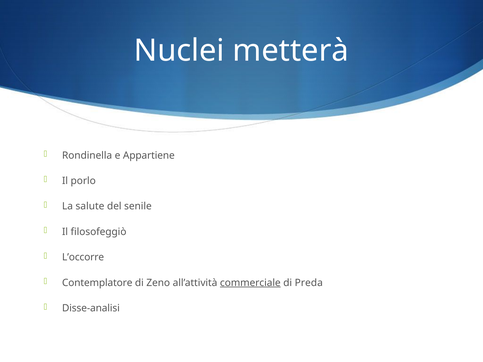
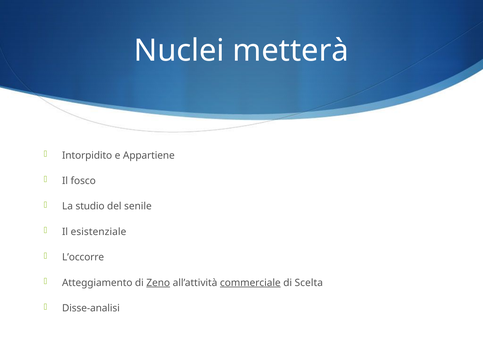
Rondinella: Rondinella -> Intorpidito (87, 155)
porlo: porlo -> fosco (83, 181)
salute: salute -> studio (90, 206)
filosofeggiò: filosofeggiò -> esistenziale (98, 232)
Contemplatore: Contemplatore -> Atteggiamento (97, 283)
Zeno underline: none -> present (158, 283)
Preda: Preda -> Scelta (309, 283)
